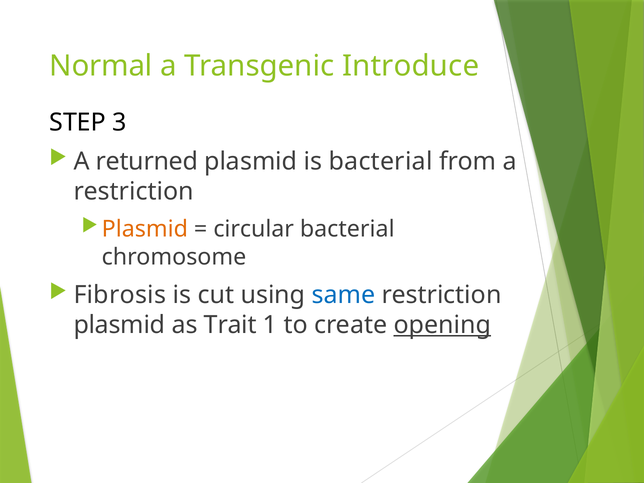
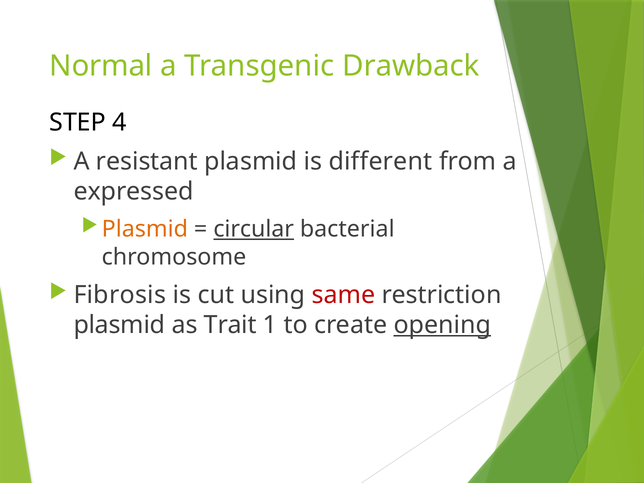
Introduce: Introduce -> Drawback (411, 66)
3: 3 -> 4 (120, 122)
returned: returned -> resistant (147, 161)
is bacterial: bacterial -> different (381, 161)
restriction: restriction -> expressed (134, 191)
circular underline: none -> present (254, 229)
same colour: blue -> red (344, 295)
